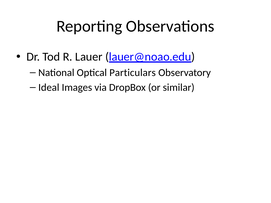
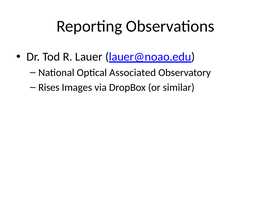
Particulars: Particulars -> Associated (133, 73)
Ideal: Ideal -> Rises (49, 87)
